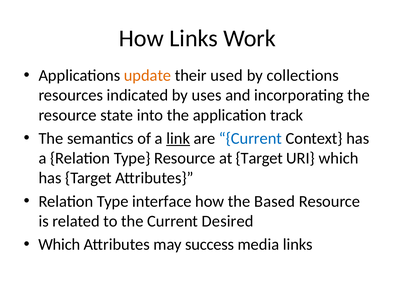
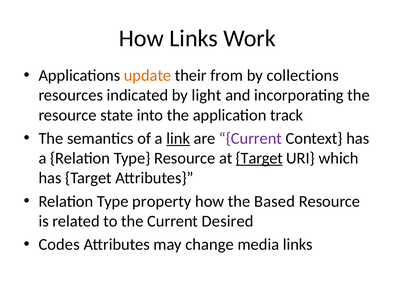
used: used -> from (227, 75)
uses: uses -> light (207, 95)
Current colour: blue -> purple (250, 138)
Target underline: none -> present (259, 158)
interface: interface -> property (162, 201)
Which: Which -> Codes (59, 244)
success: success -> change (210, 244)
